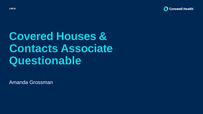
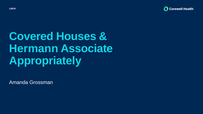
Contacts: Contacts -> Hermann (34, 49)
Questionable: Questionable -> Appropriately (45, 61)
